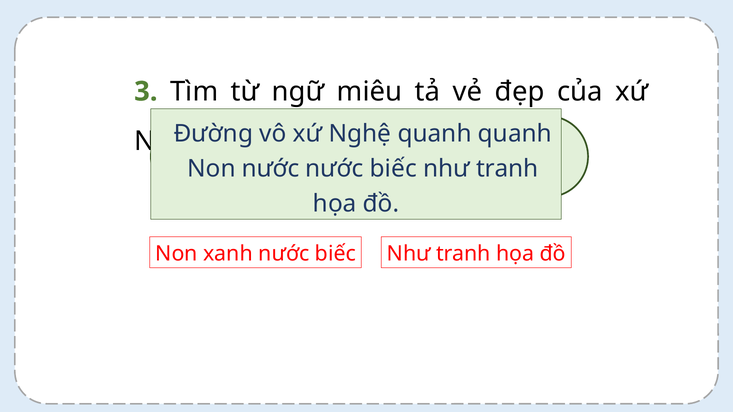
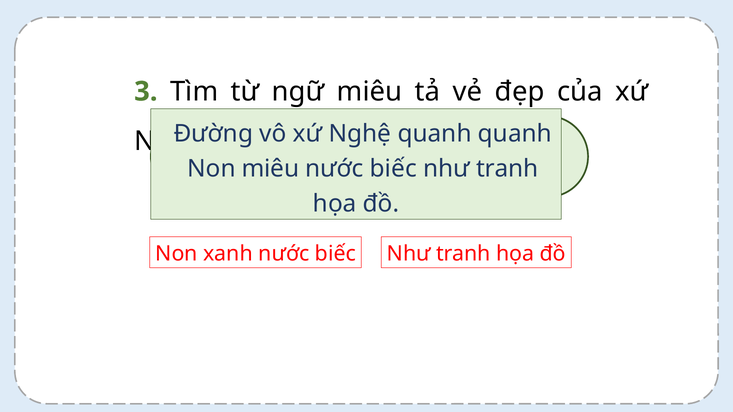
Non nước: nước -> miêu (270, 169)
